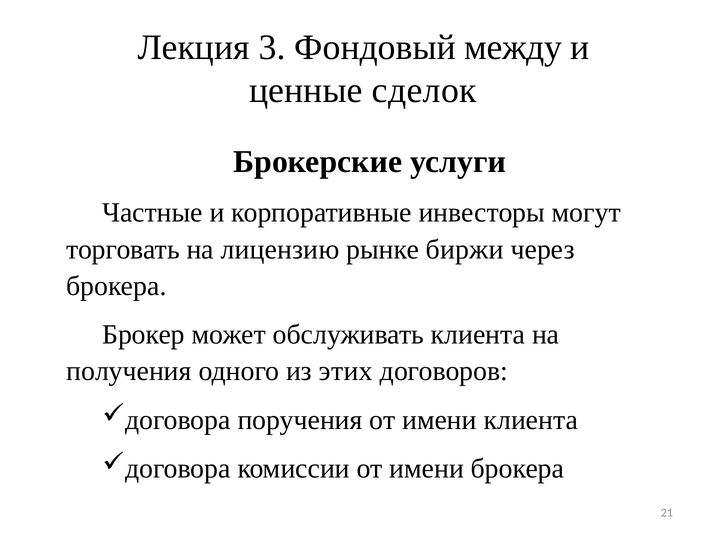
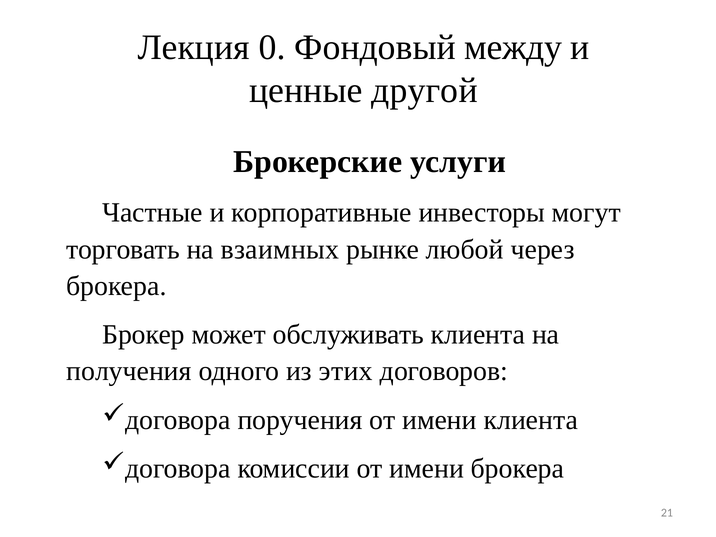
3: 3 -> 0 (272, 47)
сделок: сделок -> другой (425, 90)
лицензию: лицензию -> взаимных (280, 249)
биржи: биржи -> любой (465, 249)
